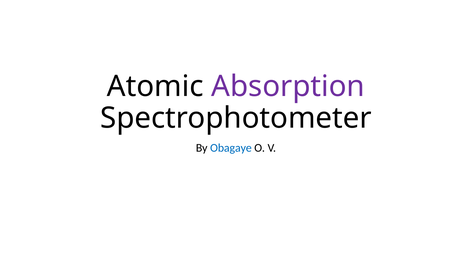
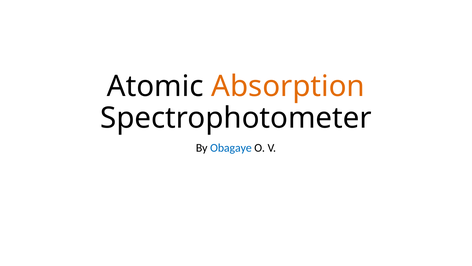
Absorption colour: purple -> orange (288, 86)
